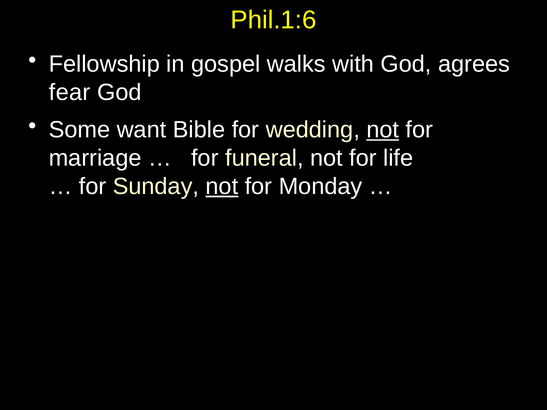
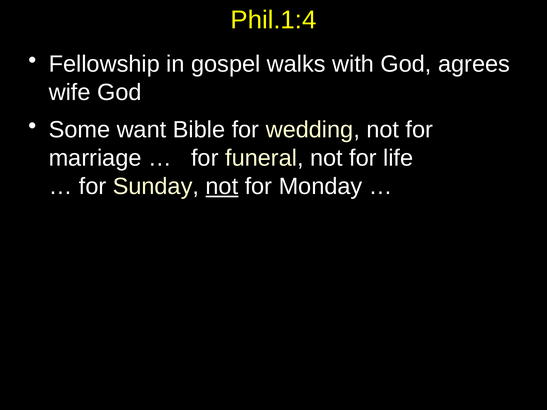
Phil.1:6: Phil.1:6 -> Phil.1:4 (273, 20)
fear: fear -> wife (70, 92)
not underline: present -> none (383, 130)
